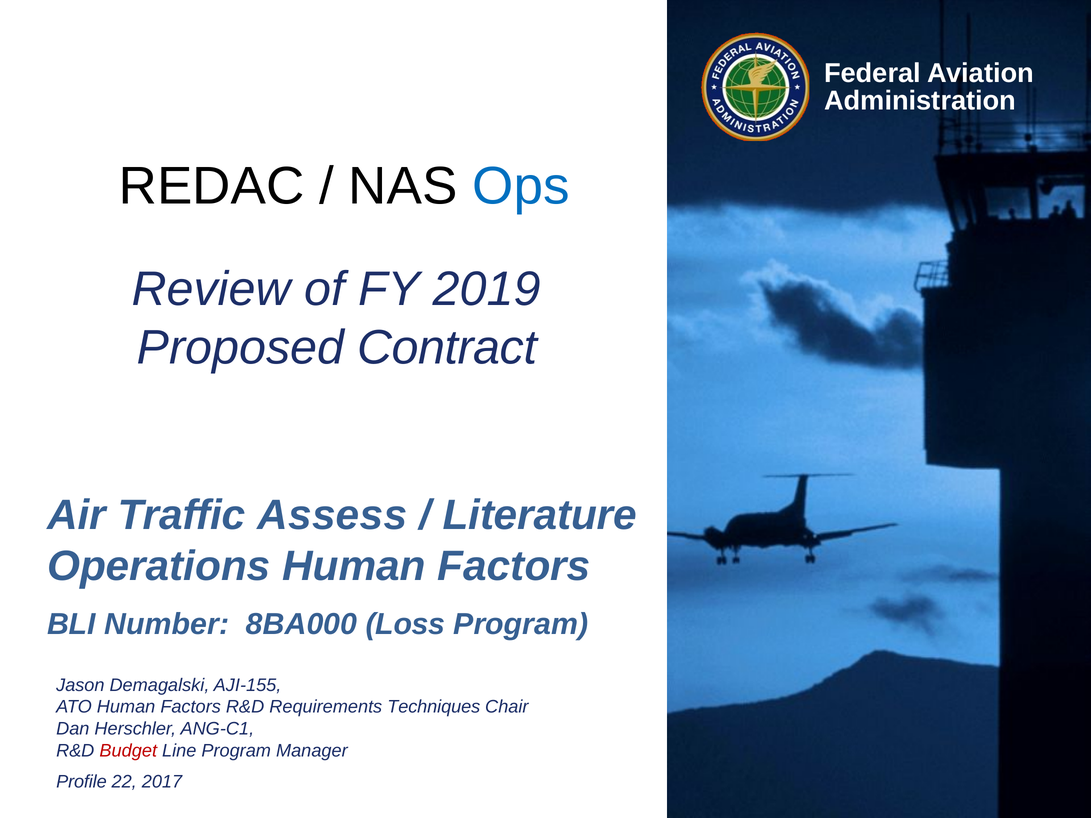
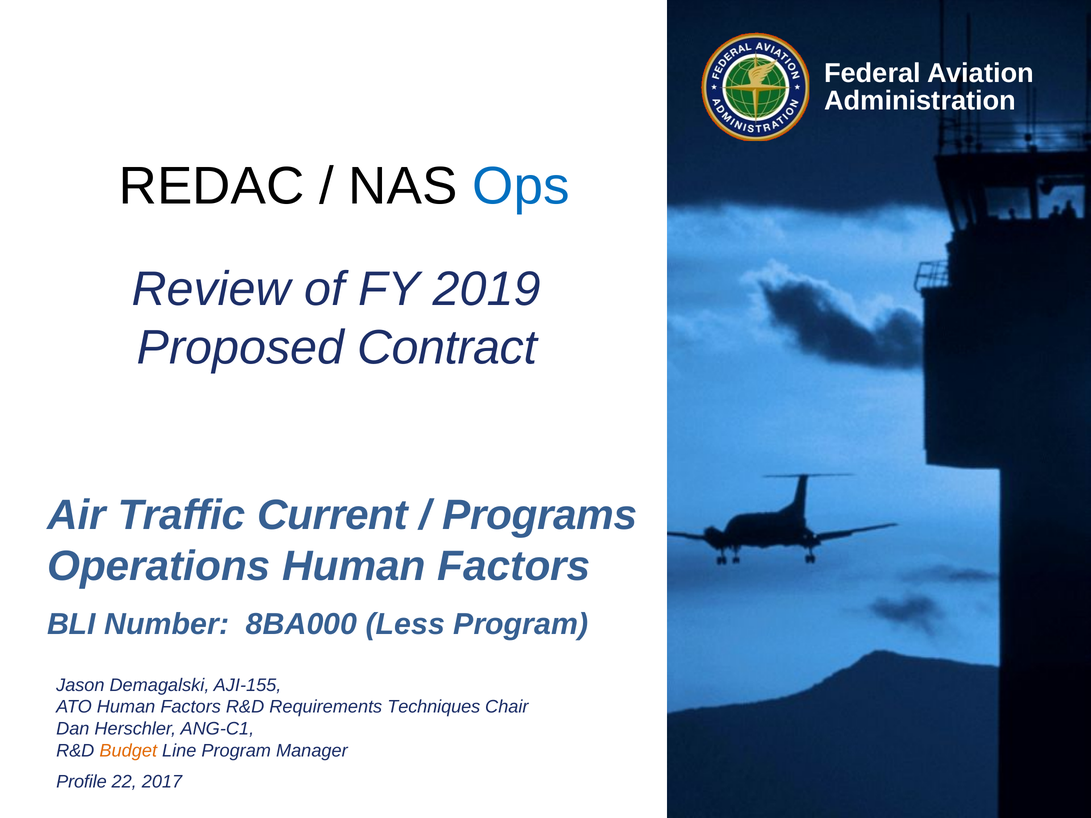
Assess: Assess -> Current (333, 516)
Literature: Literature -> Programs (540, 516)
Loss: Loss -> Less (405, 625)
Budget colour: red -> orange (128, 751)
